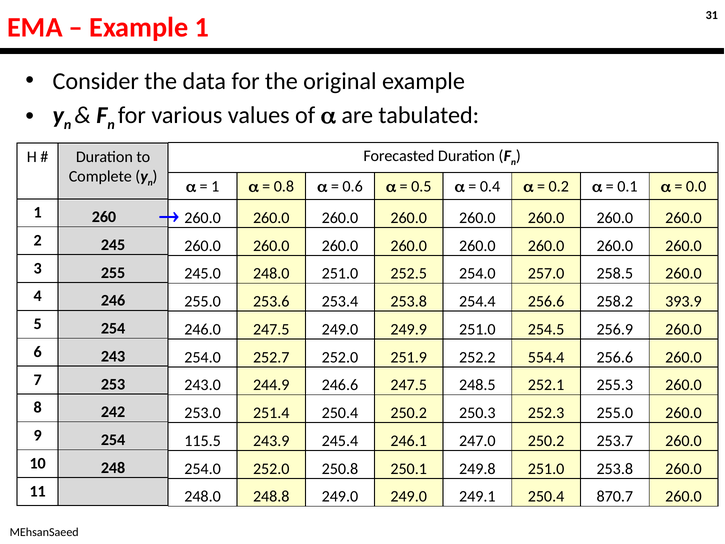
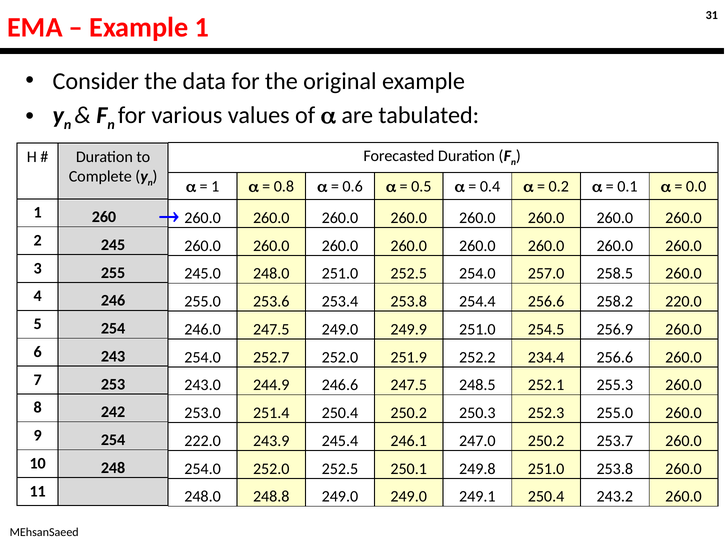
393.9: 393.9 -> 220.0 (683, 301)
554.4: 554.4 -> 234.4 (546, 357)
115.5: 115.5 -> 222.0 (203, 441)
252.0 250.8: 250.8 -> 252.5 (340, 468)
870.7: 870.7 -> 243.2 (615, 496)
